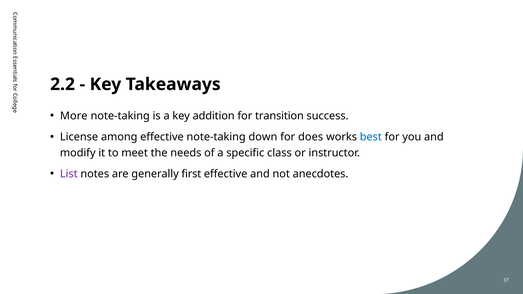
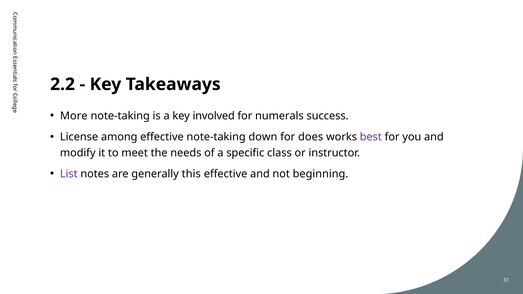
addition: addition -> involved (214, 116)
transition: transition -> numerals (279, 116)
best colour: blue -> purple (371, 137)
first: first -> this (191, 174)
anecdotes: anecdotes -> beginning (320, 174)
